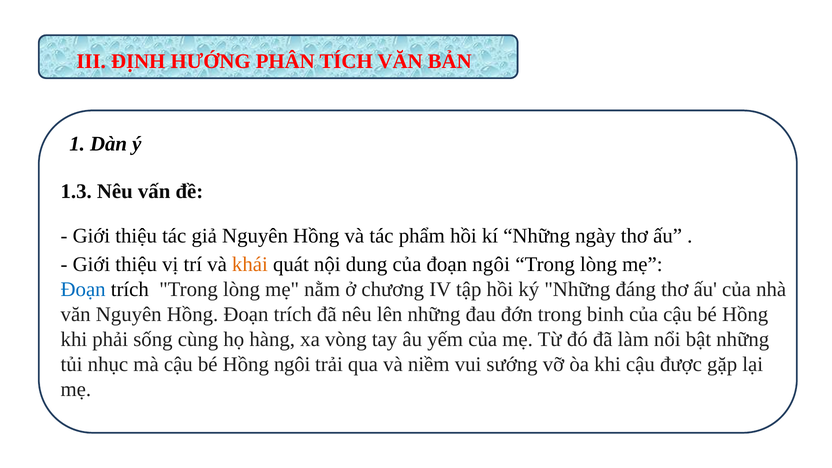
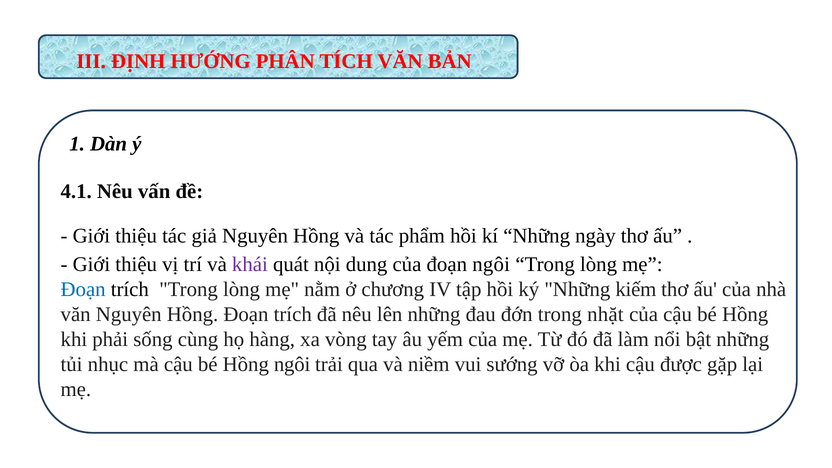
1.3: 1.3 -> 4.1 (76, 191)
khái colour: orange -> purple (250, 265)
đáng: đáng -> kiếm (636, 290)
binh: binh -> nhặt (605, 315)
